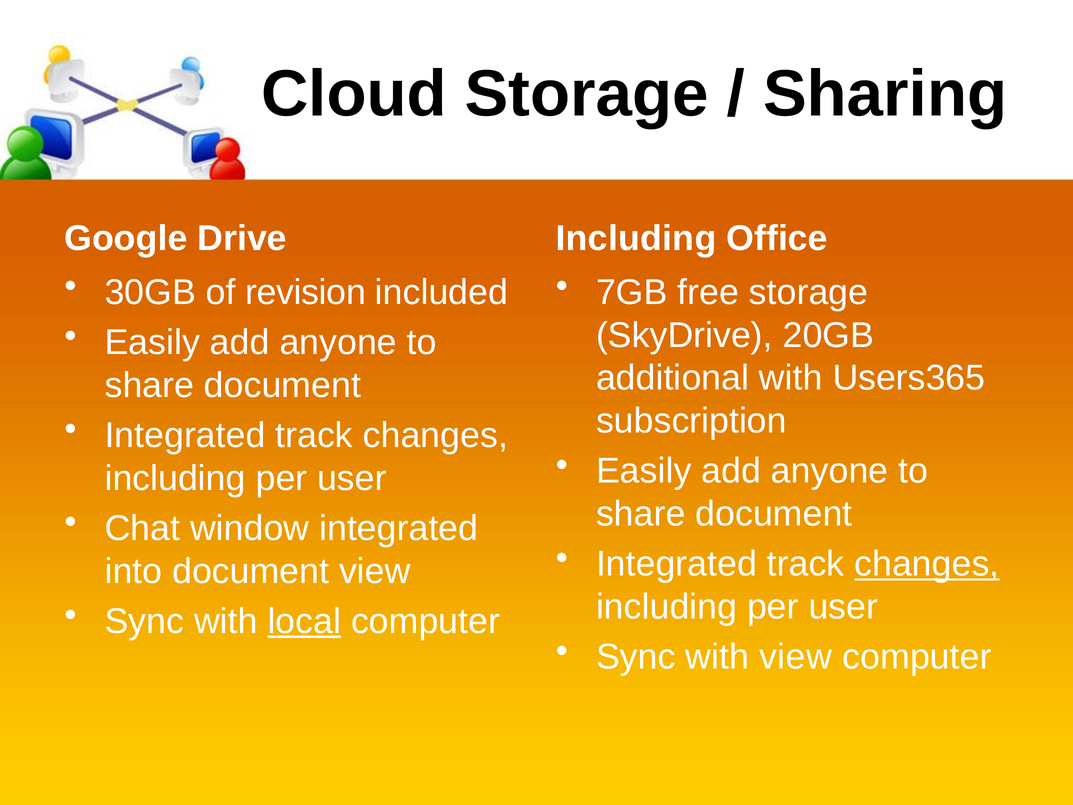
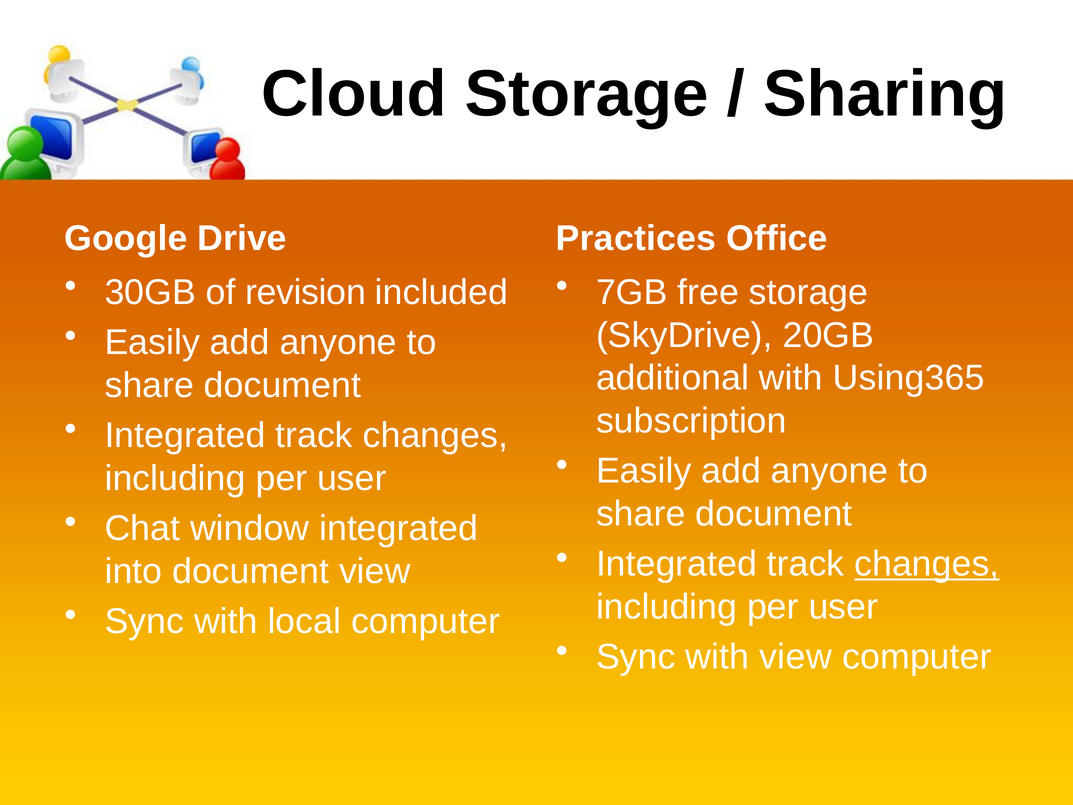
Including: Including -> Practices (636, 238)
Users365: Users365 -> Using365 (909, 378)
local underline: present -> none (304, 621)
